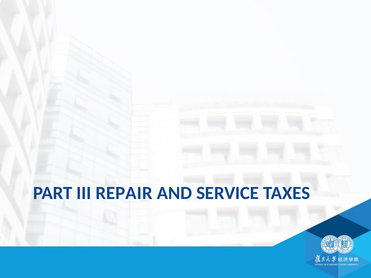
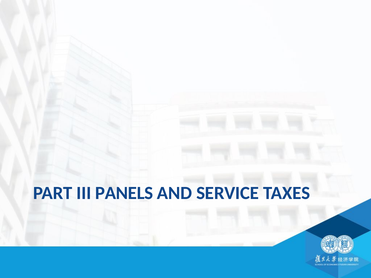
REPAIR: REPAIR -> PANELS (124, 193)
